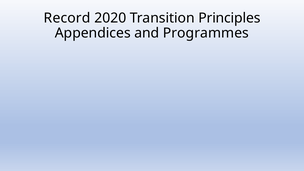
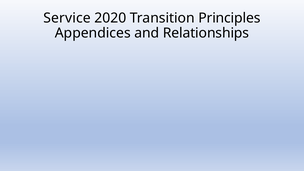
Record: Record -> Service (67, 18)
Programmes: Programmes -> Relationships (206, 33)
